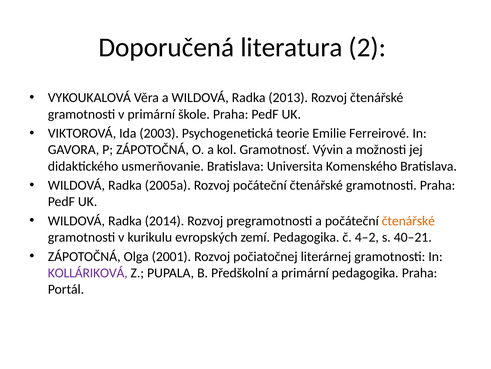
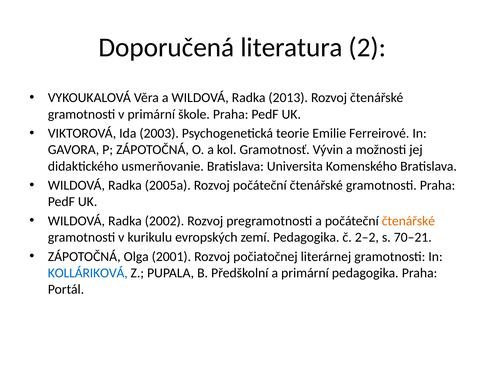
2014: 2014 -> 2002 (165, 220)
4–2: 4–2 -> 2–2 (367, 237)
40–21: 40–21 -> 70–21 (413, 237)
KOLLÁRIKOVÁ colour: purple -> blue (88, 272)
